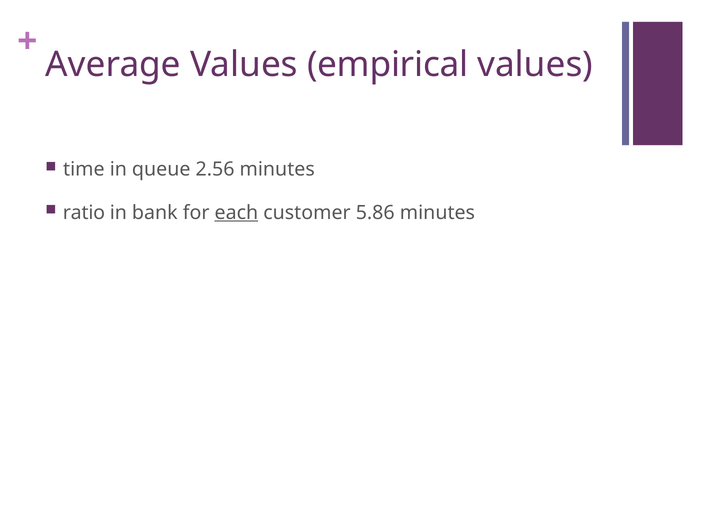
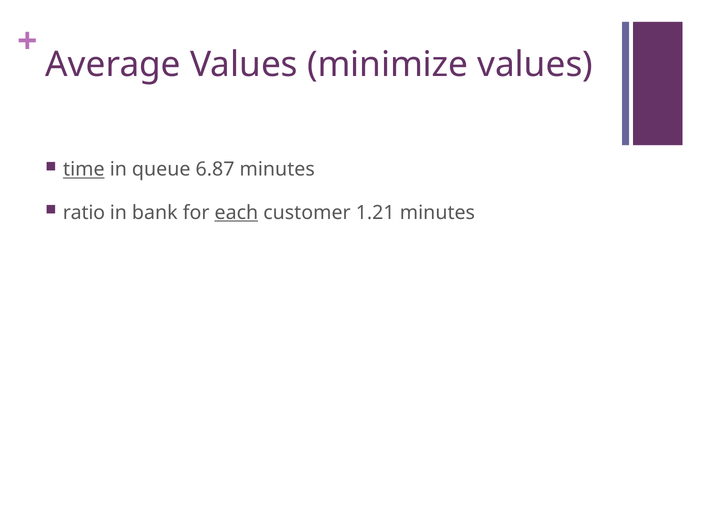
empirical: empirical -> minimize (388, 64)
time underline: none -> present (84, 169)
2.56: 2.56 -> 6.87 (215, 169)
5.86: 5.86 -> 1.21 (375, 212)
